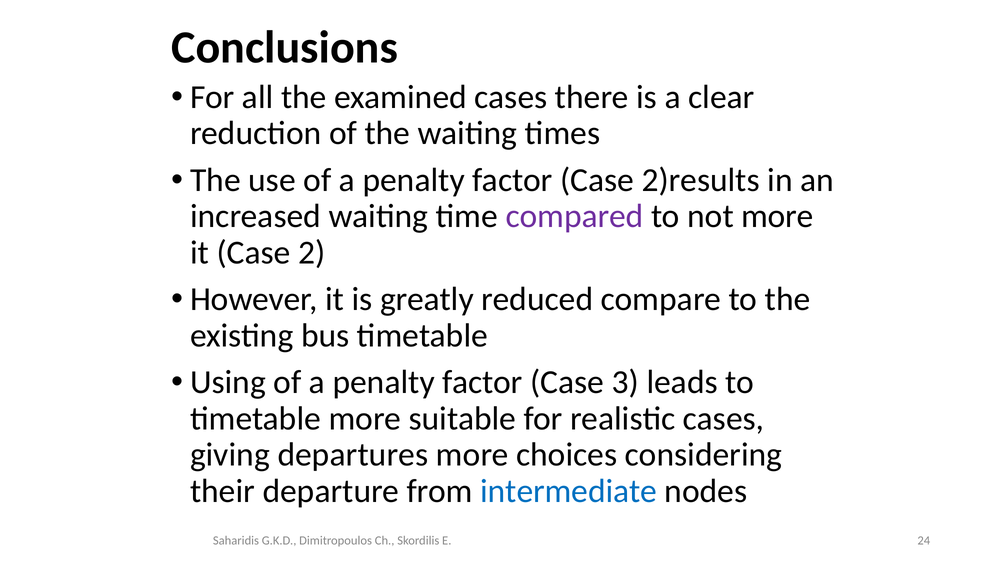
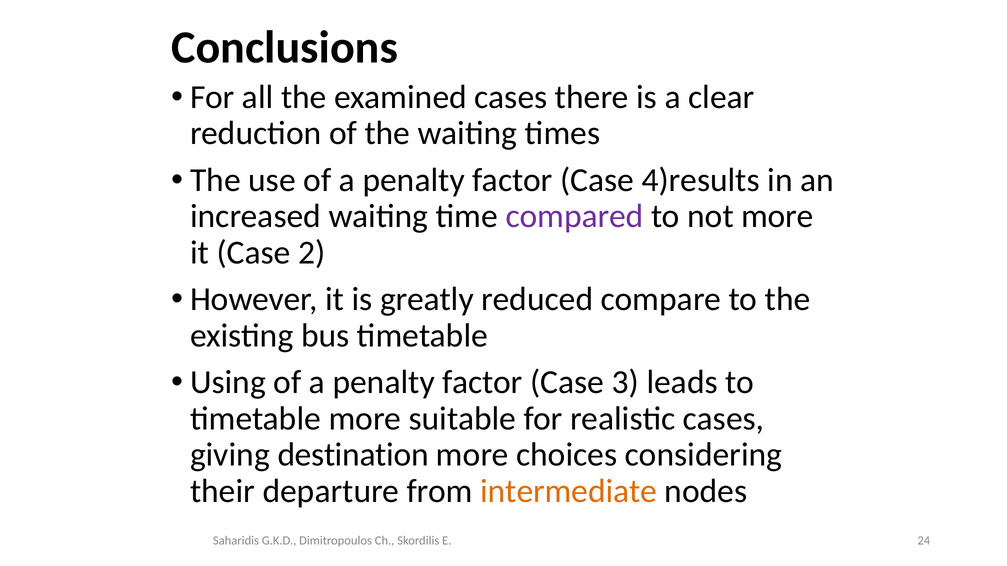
2)results: 2)results -> 4)results (701, 180)
departures: departures -> destination (353, 455)
intermediate colour: blue -> orange (569, 491)
